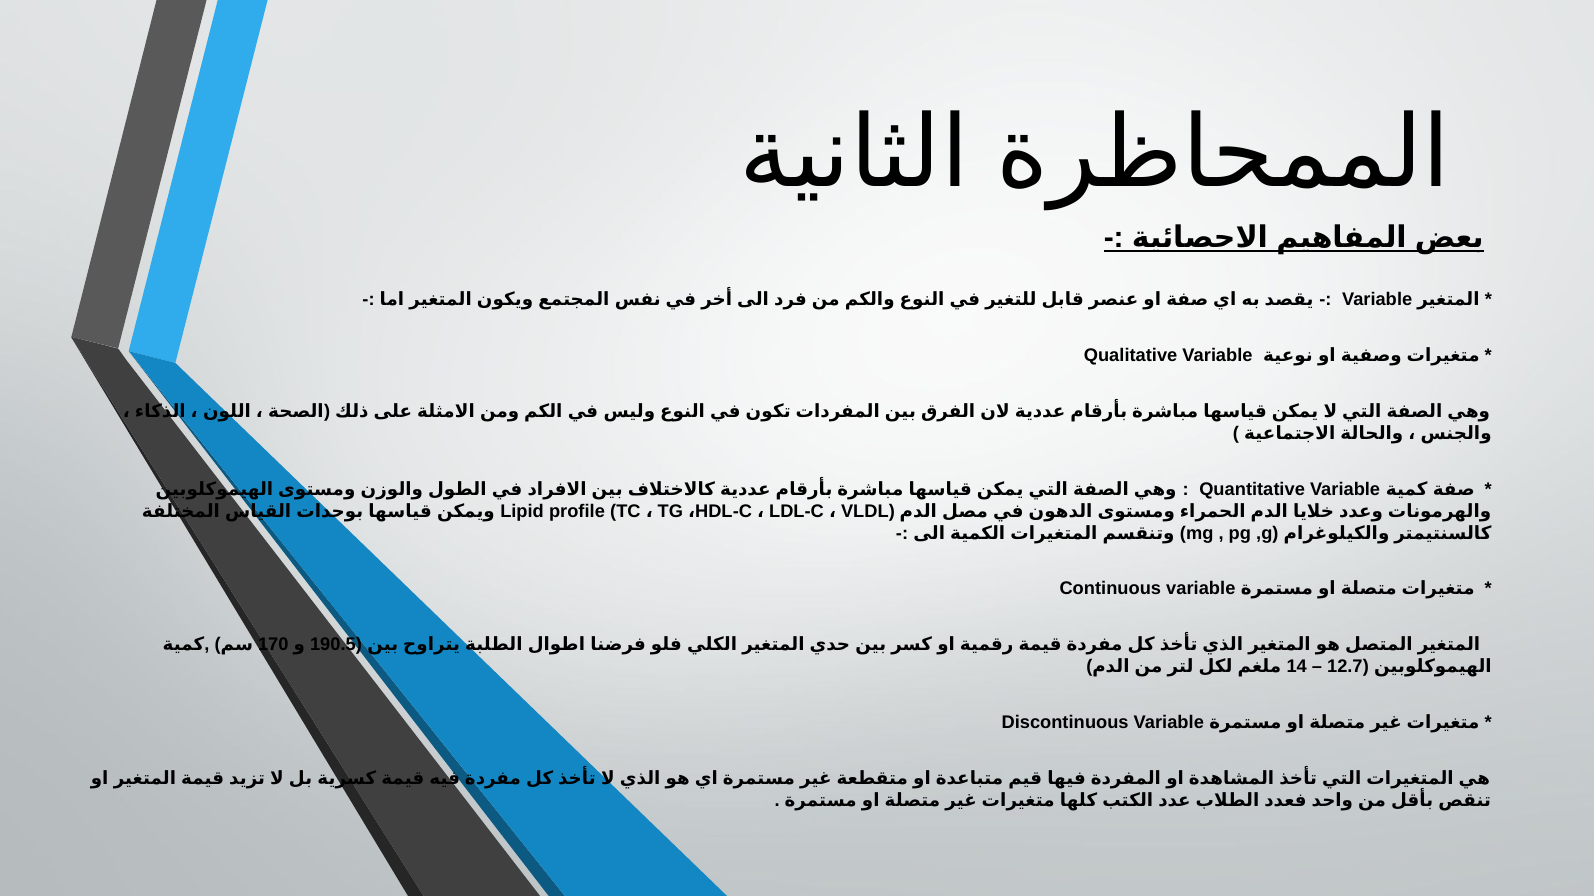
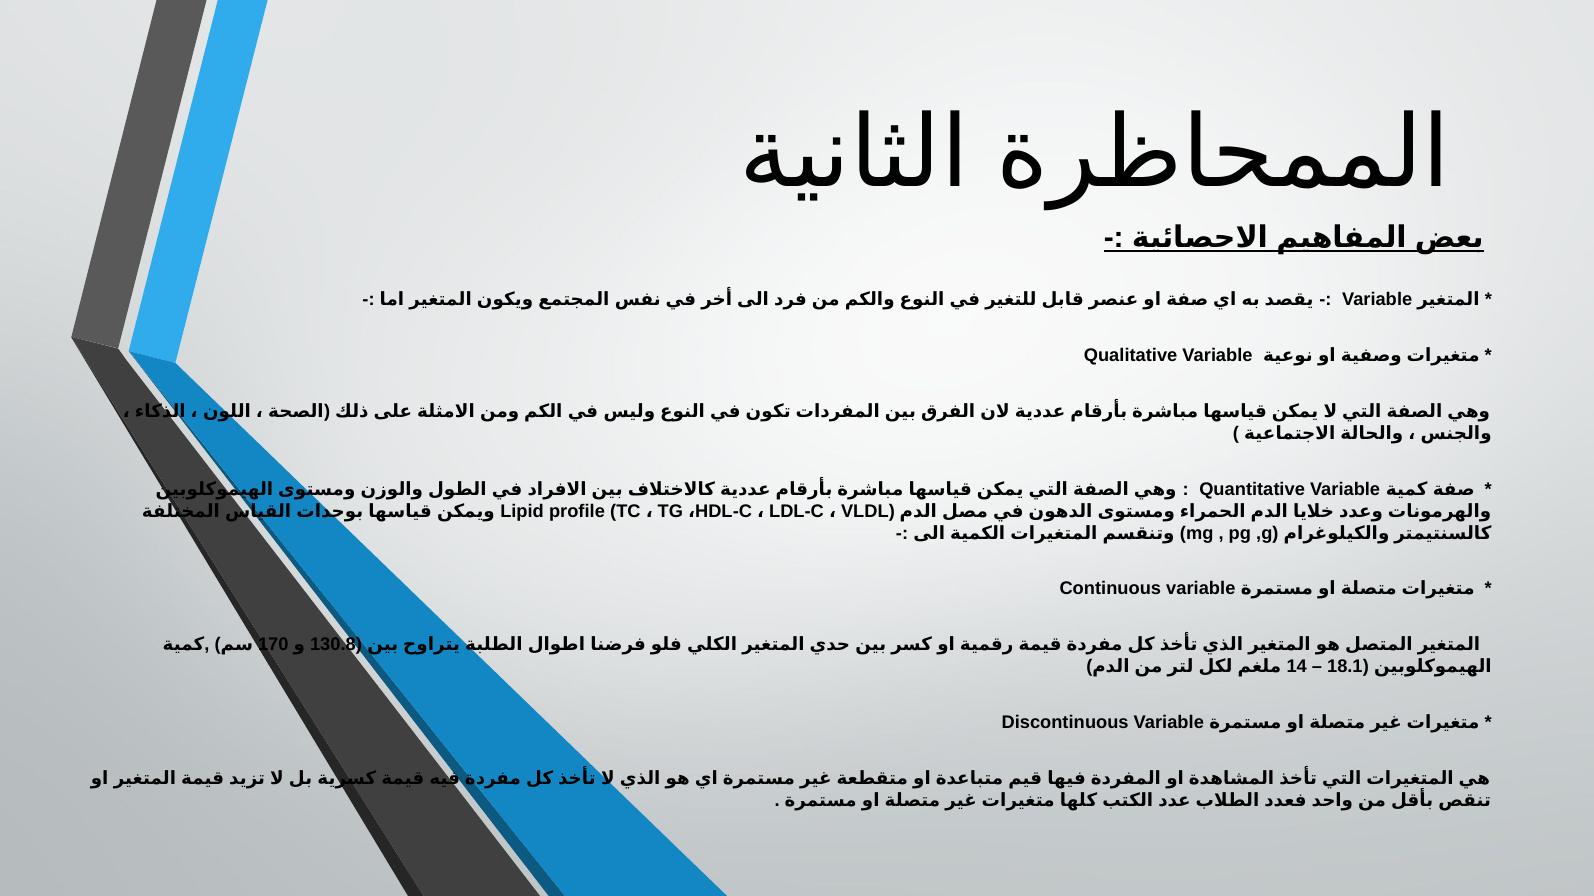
190.5: 190.5 -> 130.8 (333, 645)
12.7: 12.7 -> 18.1 (1345, 667)
